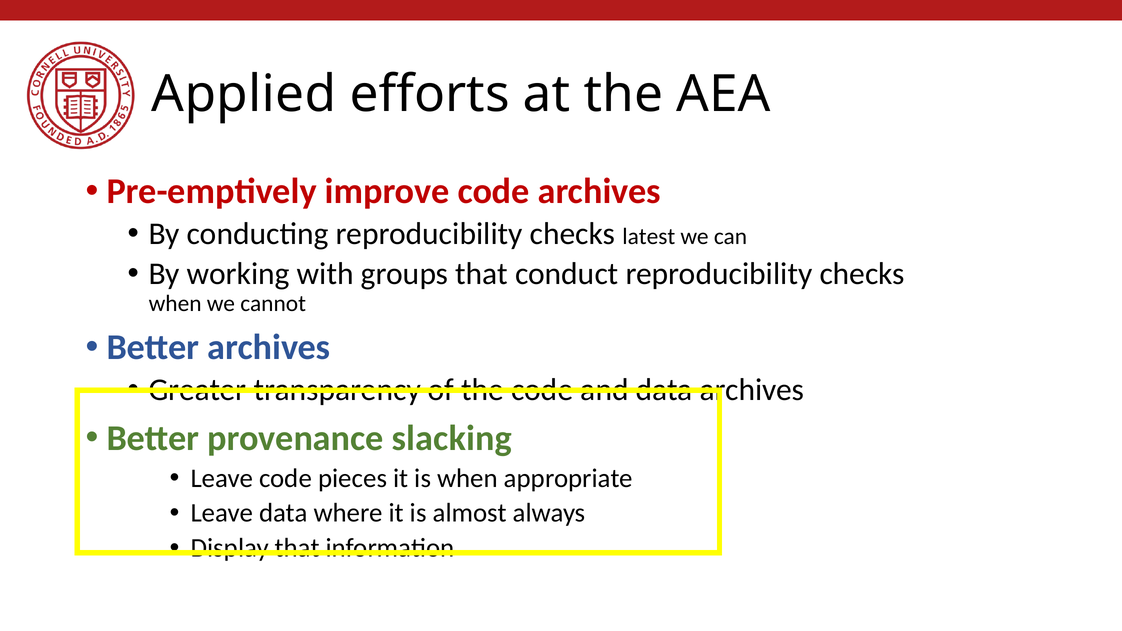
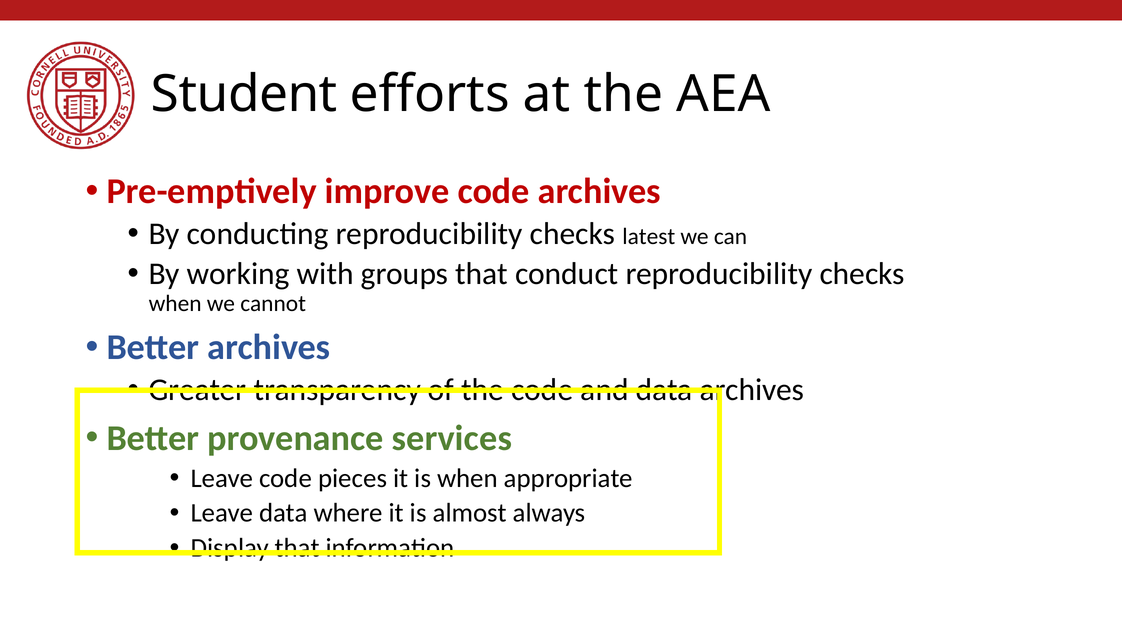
Applied: Applied -> Student (244, 94)
slacking: slacking -> services (452, 438)
